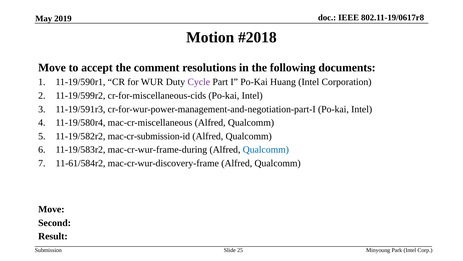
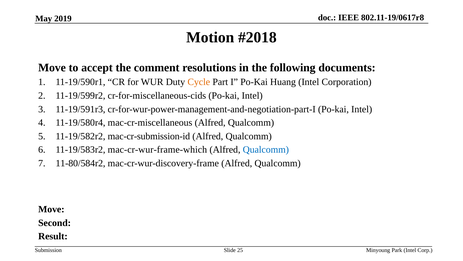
Cycle colour: purple -> orange (199, 82)
mac-cr-wur-frame-during: mac-cr-wur-frame-during -> mac-cr-wur-frame-which (157, 149)
11-61/584r2: 11-61/584r2 -> 11-80/584r2 (80, 163)
